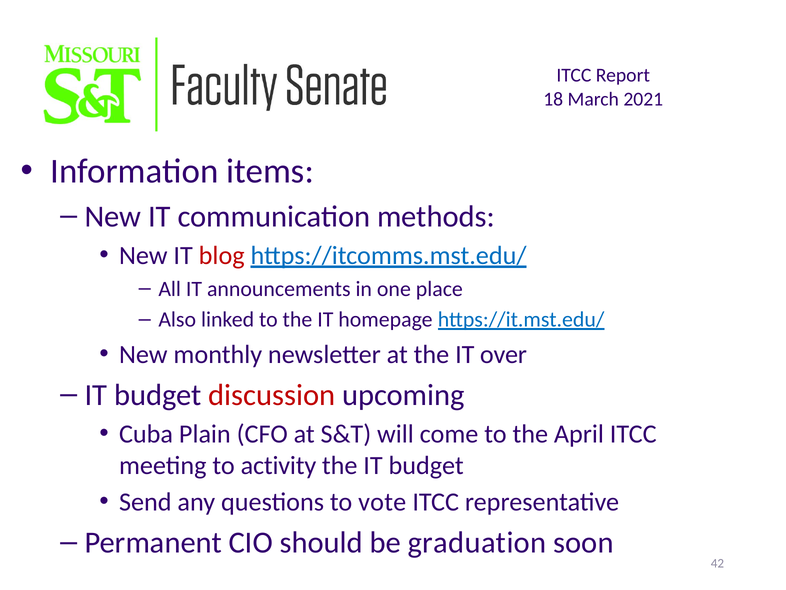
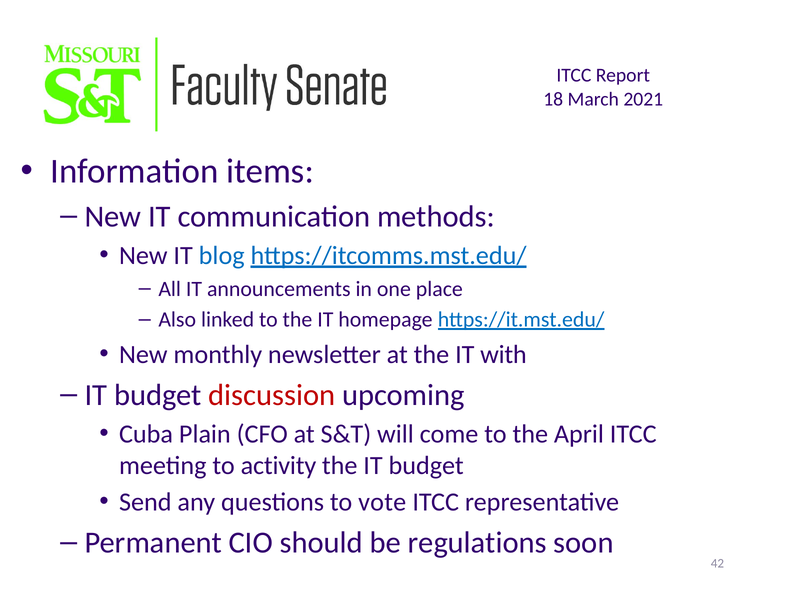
blog colour: red -> blue (222, 255)
over: over -> with (503, 354)
graduation: graduation -> regulations (477, 542)
